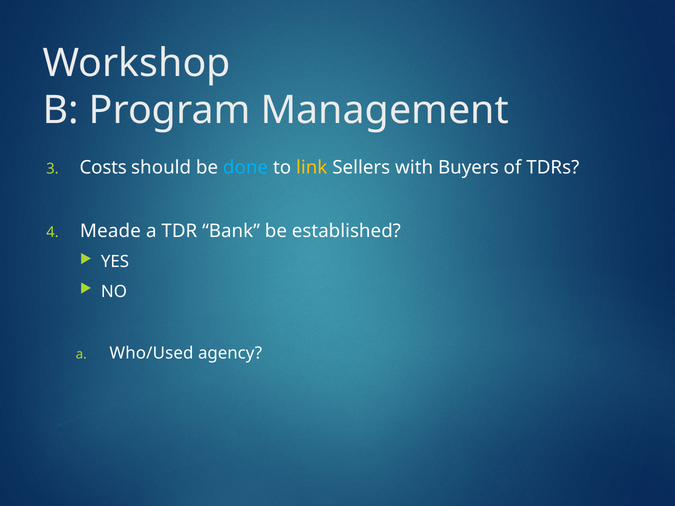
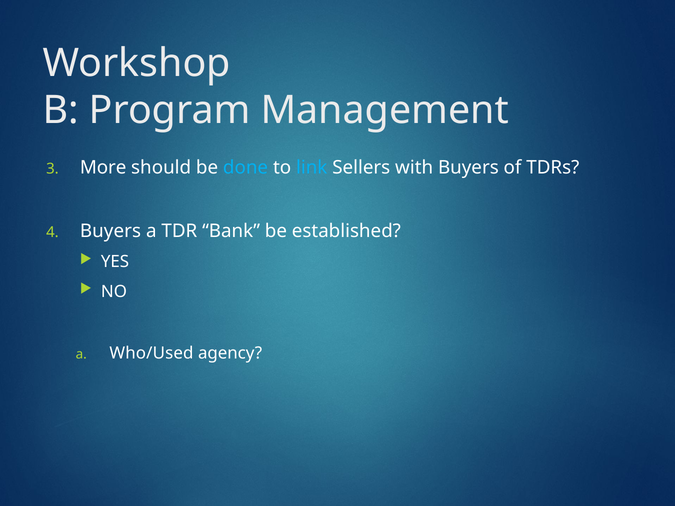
Costs: Costs -> More (103, 168)
link colour: yellow -> light blue (312, 168)
Meade: Meade -> Buyers (110, 231)
